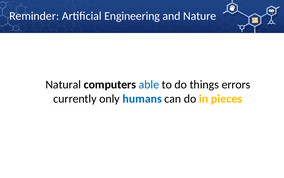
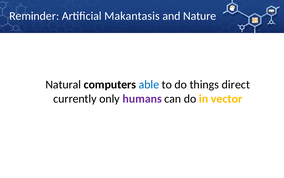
Engineering: Engineering -> Makantasis (132, 16)
errors: errors -> direct (236, 84)
humans colour: blue -> purple (142, 99)
pieces: pieces -> vector (227, 99)
